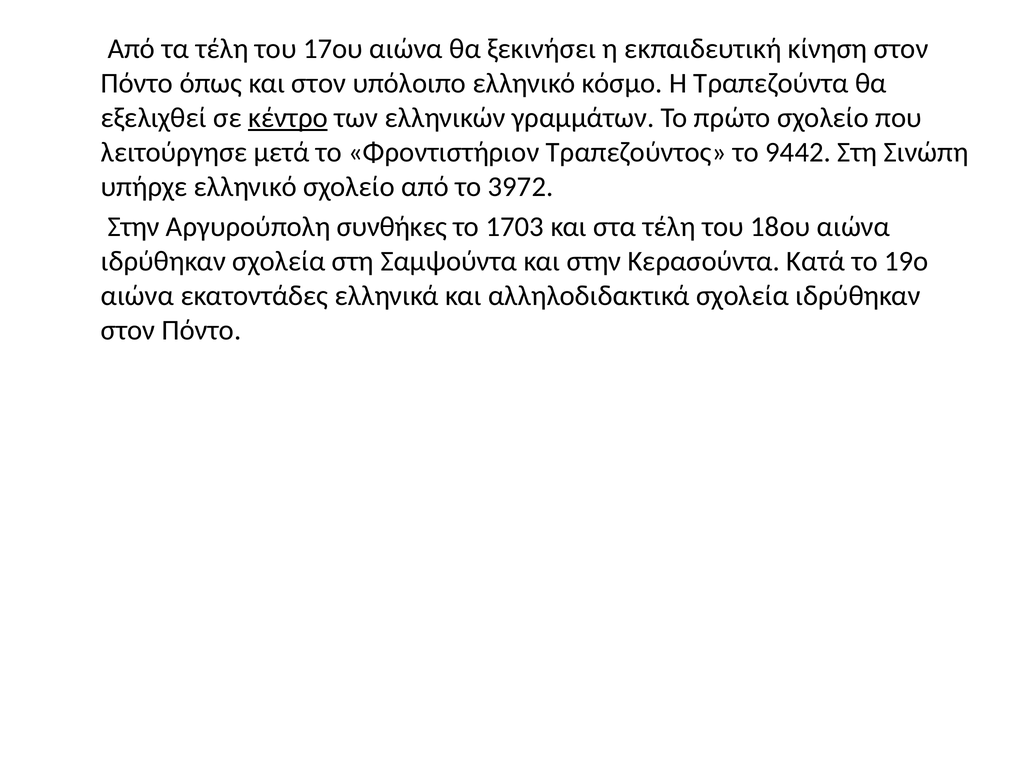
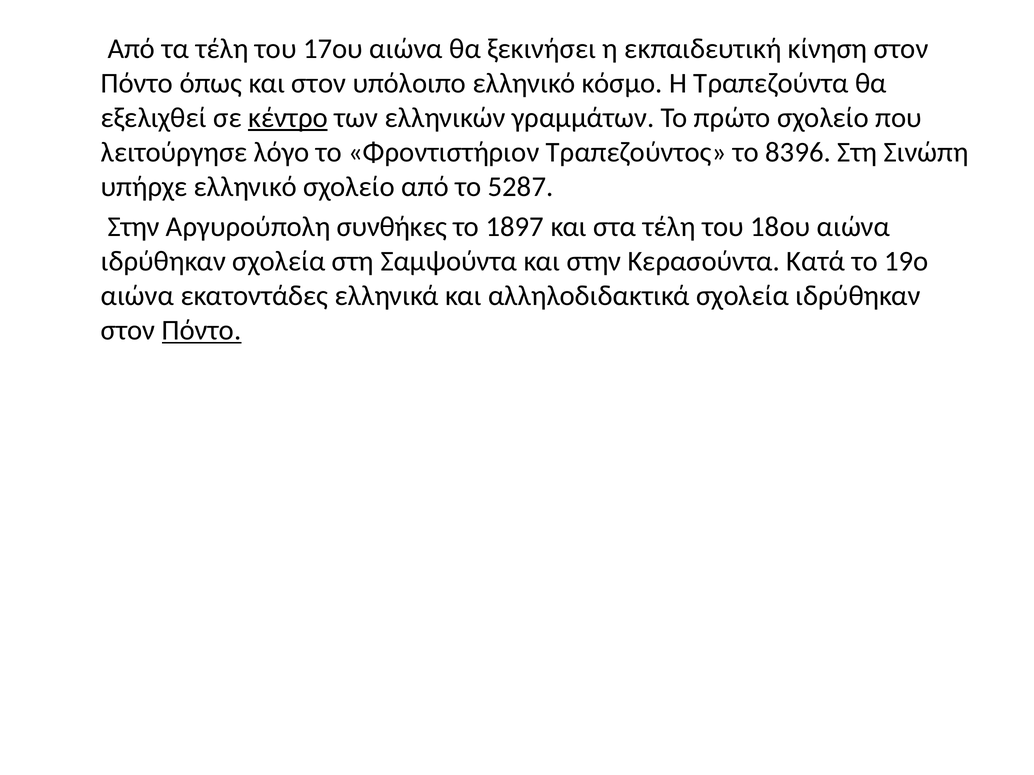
μετά: μετά -> λόγο (282, 152)
9442: 9442 -> 8396 (798, 152)
3972: 3972 -> 5287 (521, 187)
1703: 1703 -> 1897 (515, 227)
Πόντο underline: none -> present (202, 331)
